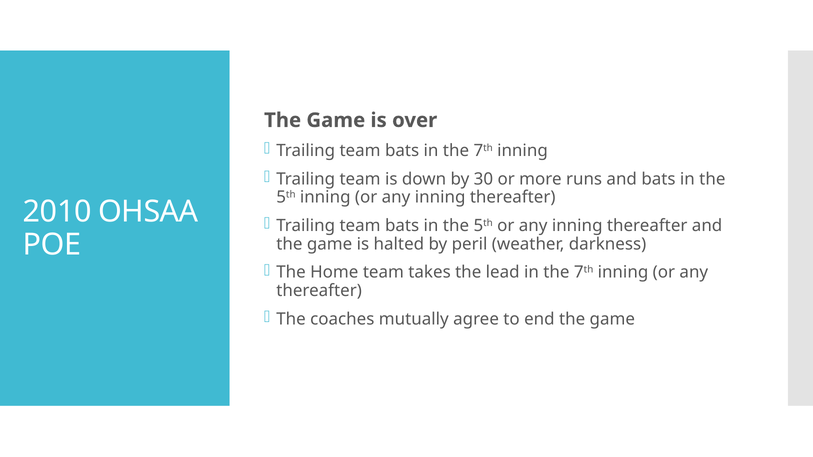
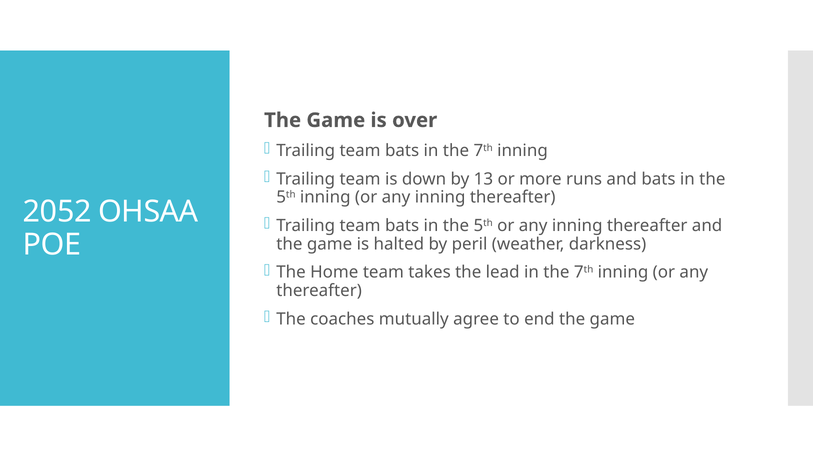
30: 30 -> 13 (483, 179)
2010: 2010 -> 2052 (57, 212)
